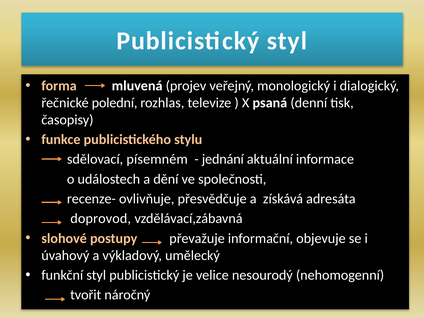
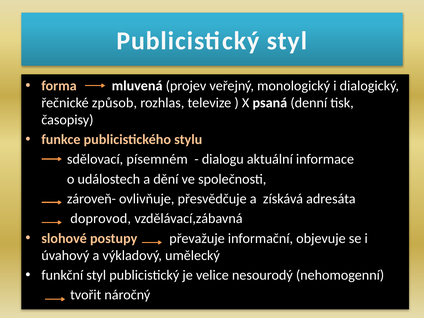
polední: polední -> způsob (114, 103)
jednání: jednání -> dialogu (223, 159)
recenze-: recenze- -> zároveň- (91, 199)
